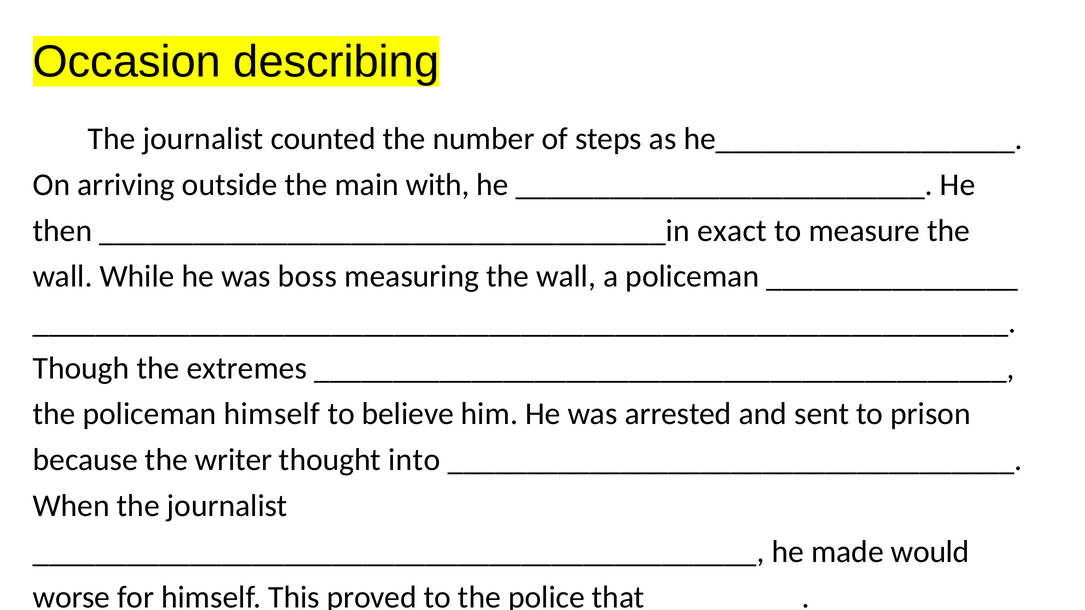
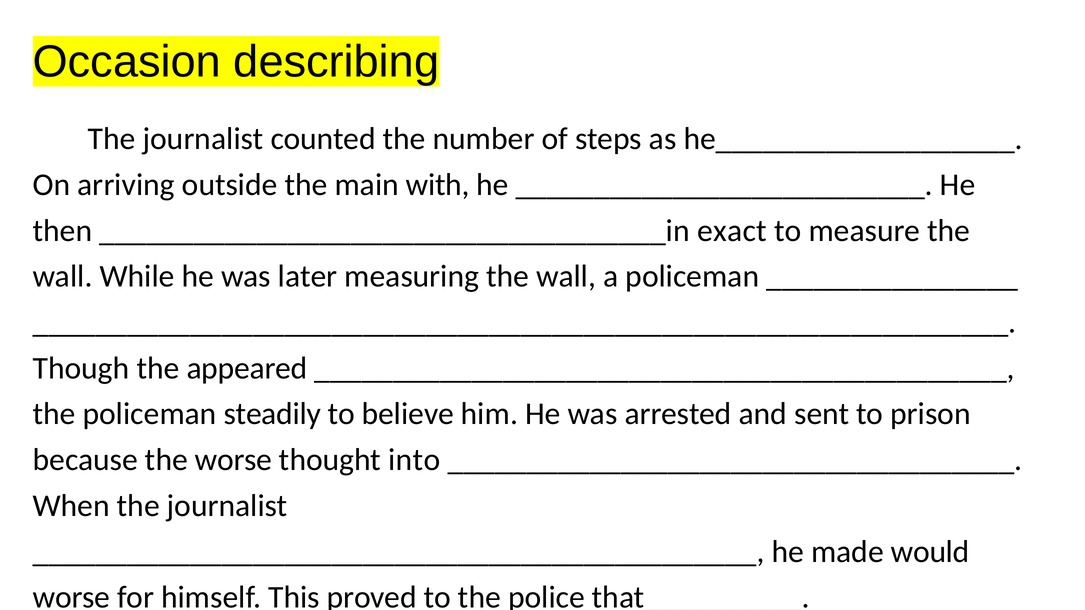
boss: boss -> later (308, 277)
extremes: extremes -> appeared (247, 368)
policeman himself: himself -> steadily (272, 414)
the writer: writer -> worse (234, 460)
